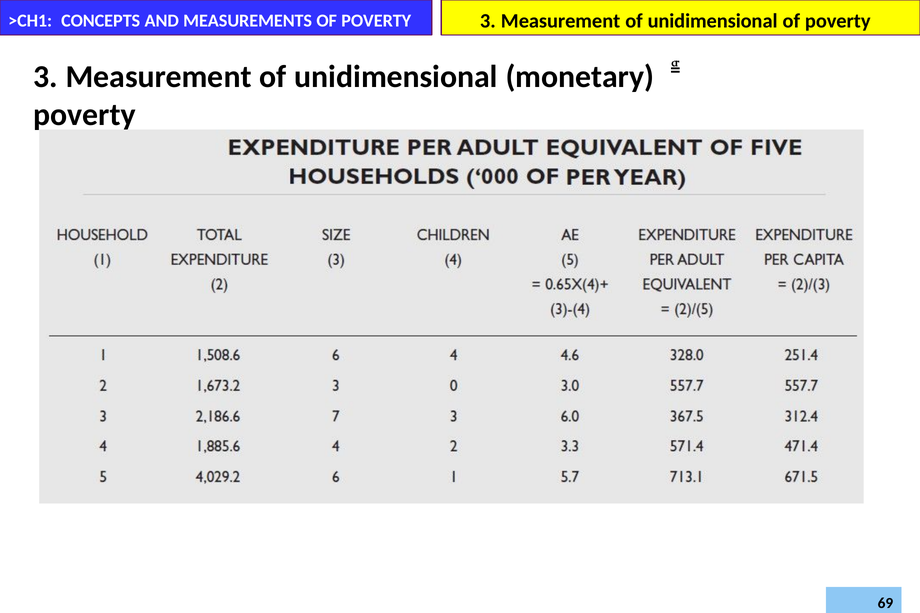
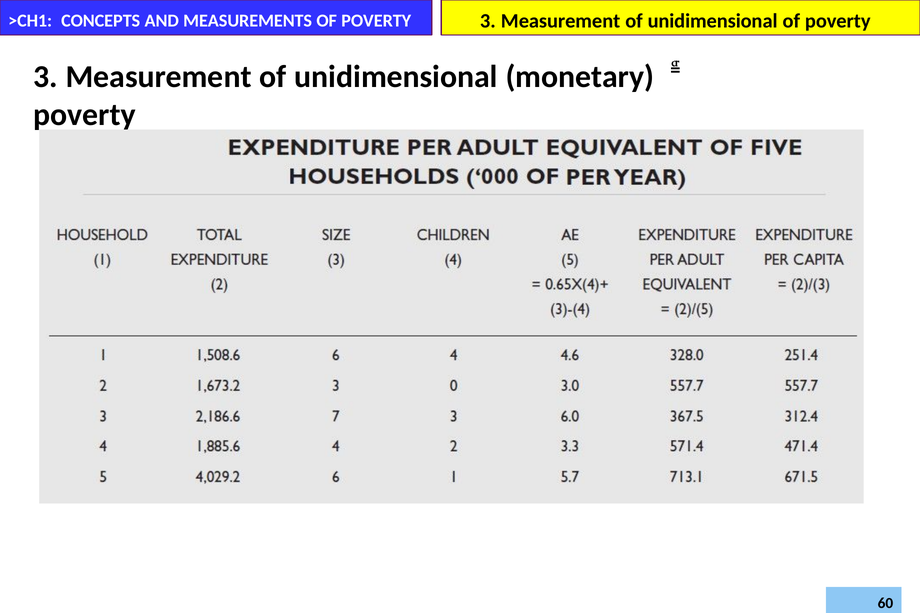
69: 69 -> 60 (885, 604)
